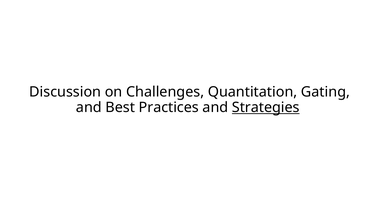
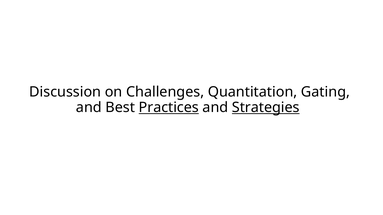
Practices underline: none -> present (169, 108)
